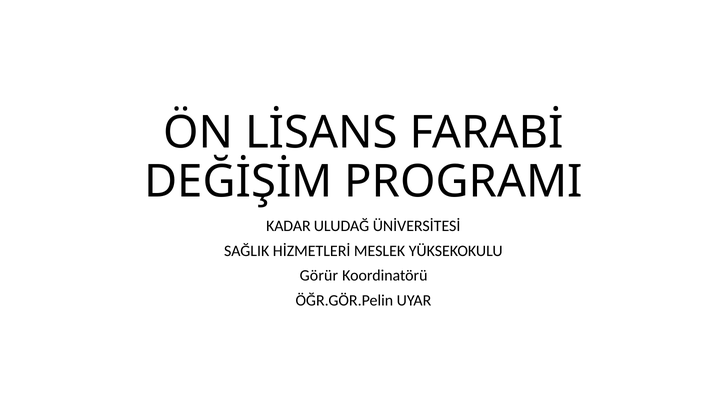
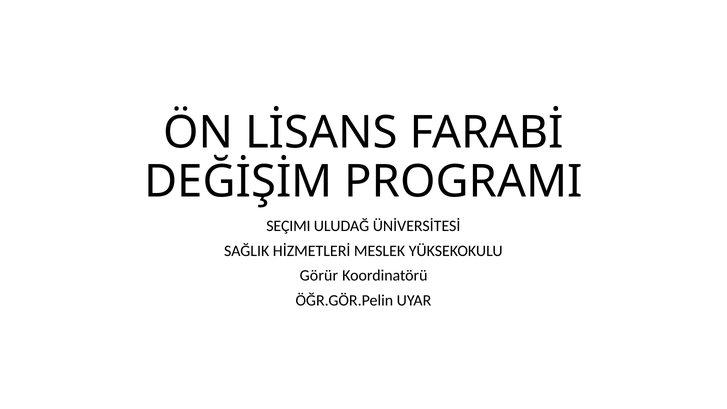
KADAR: KADAR -> SEÇIMI (288, 226)
